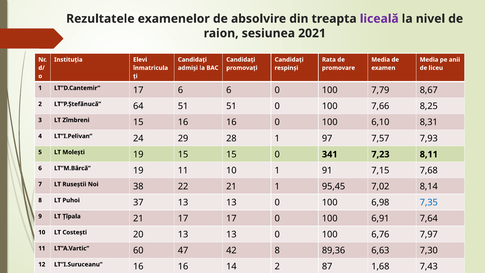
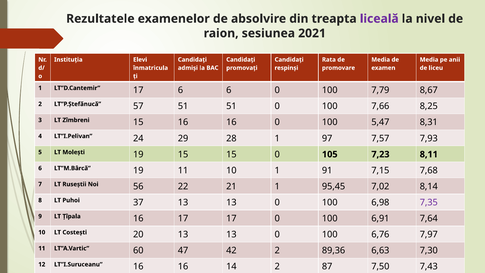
64: 64 -> 57 (138, 106)
6,10: 6,10 -> 5,47 (380, 122)
341: 341 -> 105 (330, 154)
38: 38 -> 56 (138, 186)
7,35 colour: blue -> purple (429, 202)
Țîpala 21: 21 -> 16 (138, 218)
42 8: 8 -> 2 (277, 250)
1,68: 1,68 -> 7,50 (380, 266)
